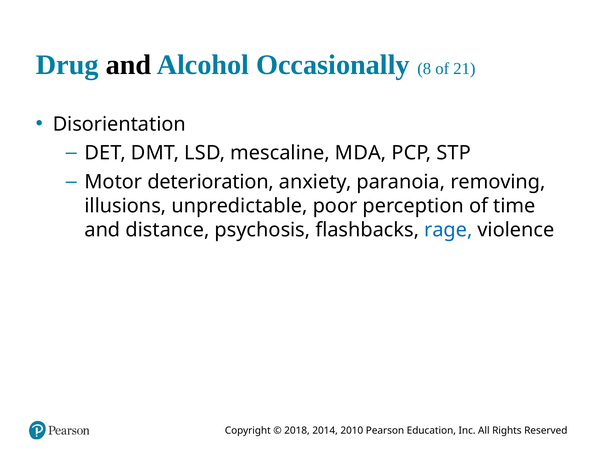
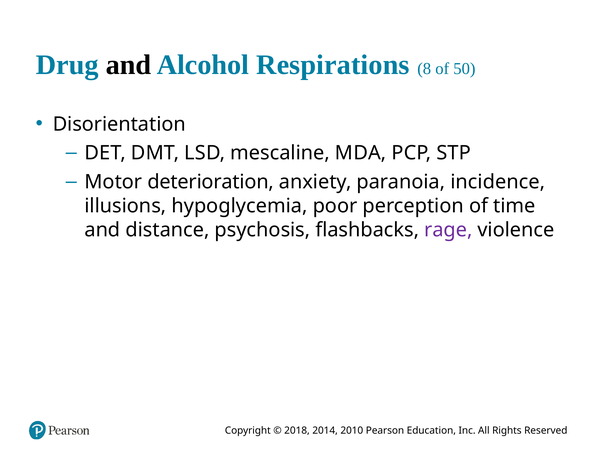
Occasionally: Occasionally -> Respirations (333, 65)
21: 21 -> 50 (464, 69)
removing: removing -> incidence (498, 182)
unpredictable: unpredictable -> hypoglycemia (239, 206)
rage colour: blue -> purple (448, 230)
